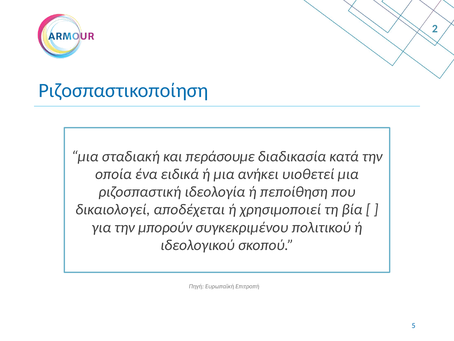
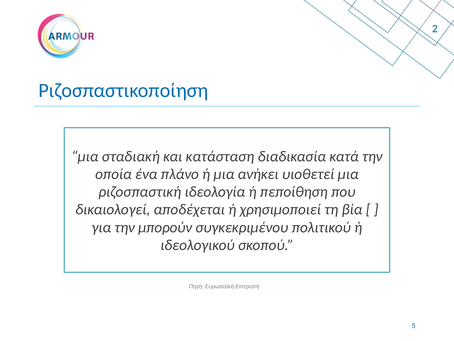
περάσουμε: περάσουμε -> κατάσταση (220, 156)
ειδικά: ειδικά -> πλάνο (180, 174)
